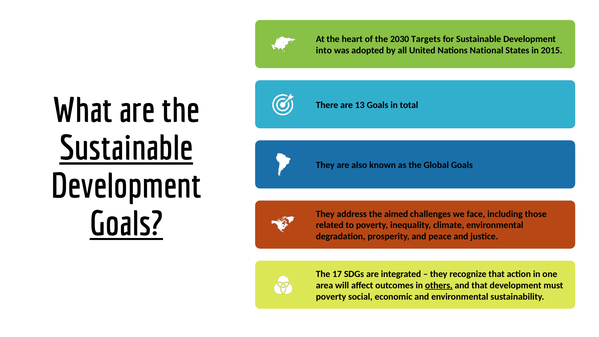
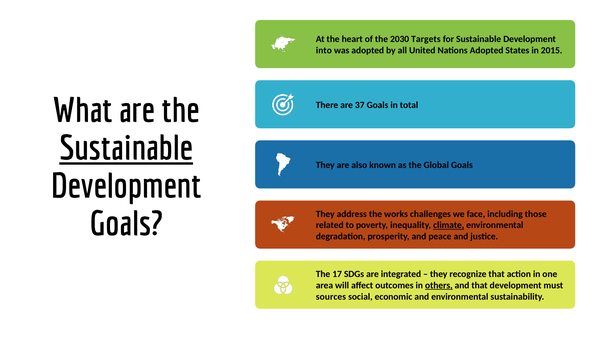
Nations National: National -> Adopted (487, 50)
13: 13 -> 37 (360, 105)
Goals underline: present -> none (126, 224)
aimed: aimed -> works (396, 214)
climate underline: none -> present (449, 225)
poverty: poverty -> sources (331, 297)
